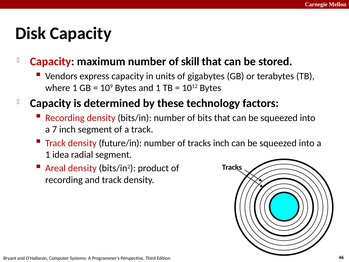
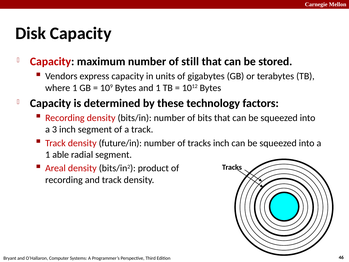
skill: skill -> still (190, 62)
7: 7 -> 3 (54, 129)
idea: idea -> able (61, 155)
